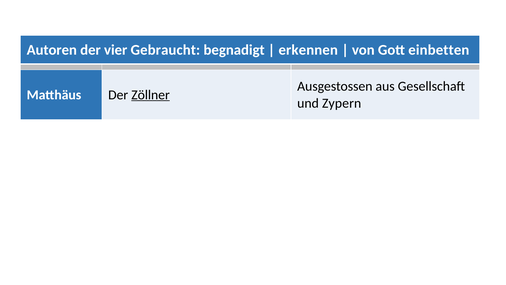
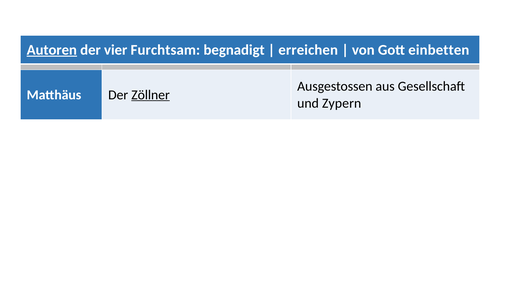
Autoren underline: none -> present (52, 50)
Gebraucht: Gebraucht -> Furchtsam (165, 50)
erkennen: erkennen -> erreichen (308, 50)
